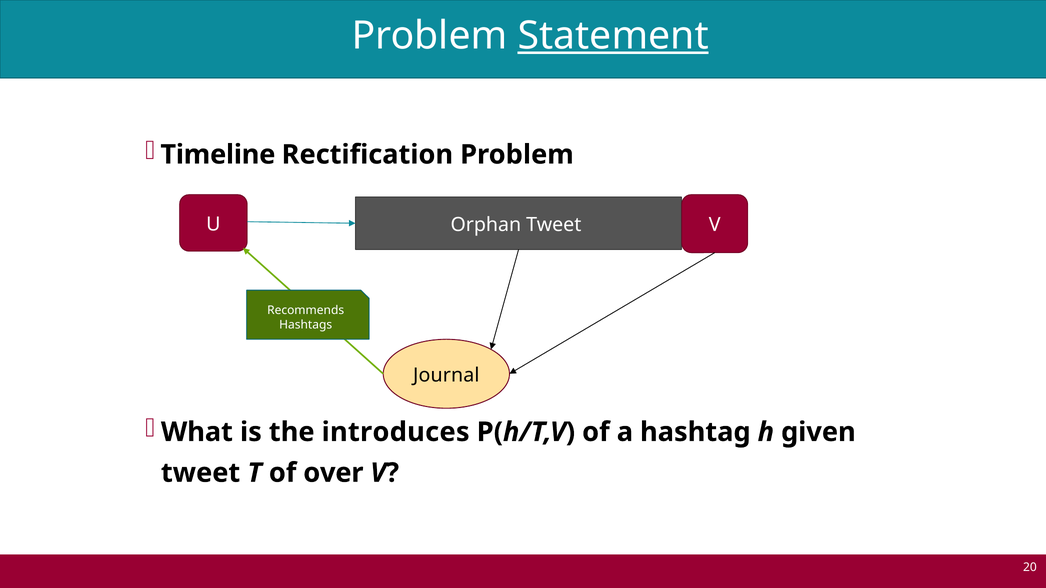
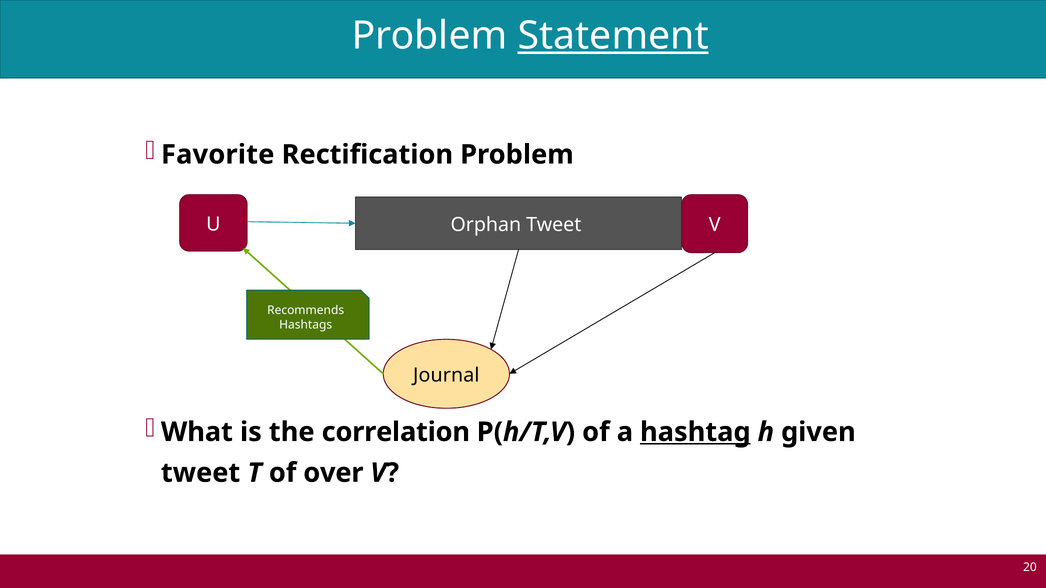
Timeline: Timeline -> Favorite (218, 155)
introduces: introduces -> correlation (396, 432)
hashtag underline: none -> present (695, 432)
